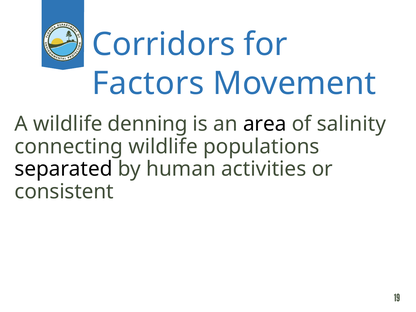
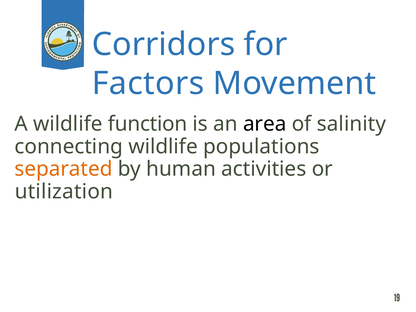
denning: denning -> function (148, 124)
separated colour: black -> orange (64, 169)
consistent: consistent -> utilization (64, 191)
